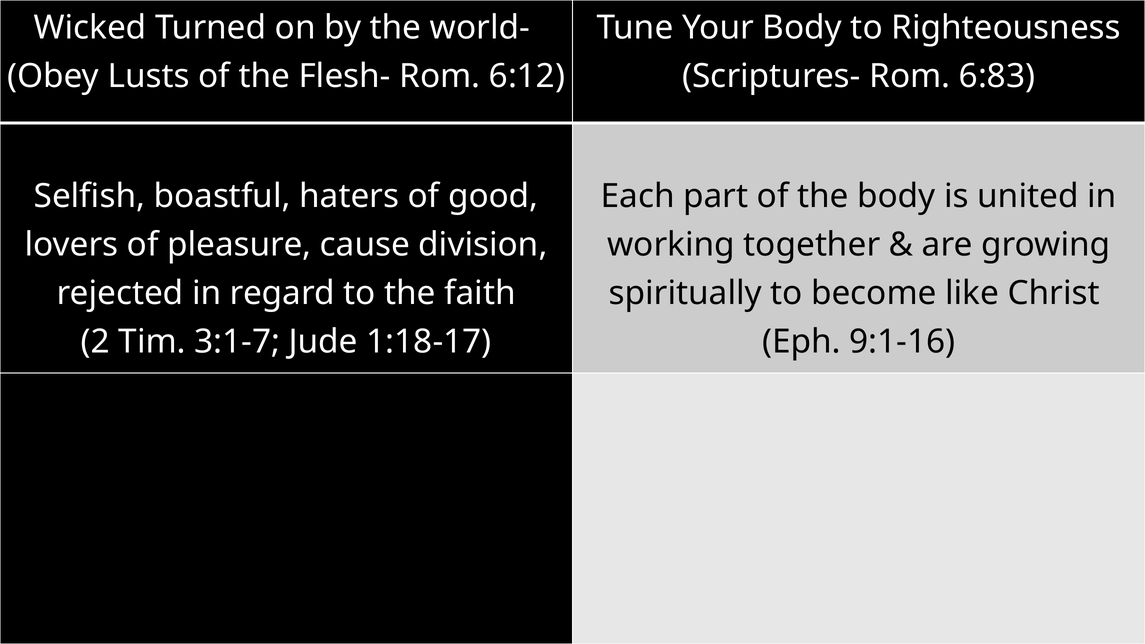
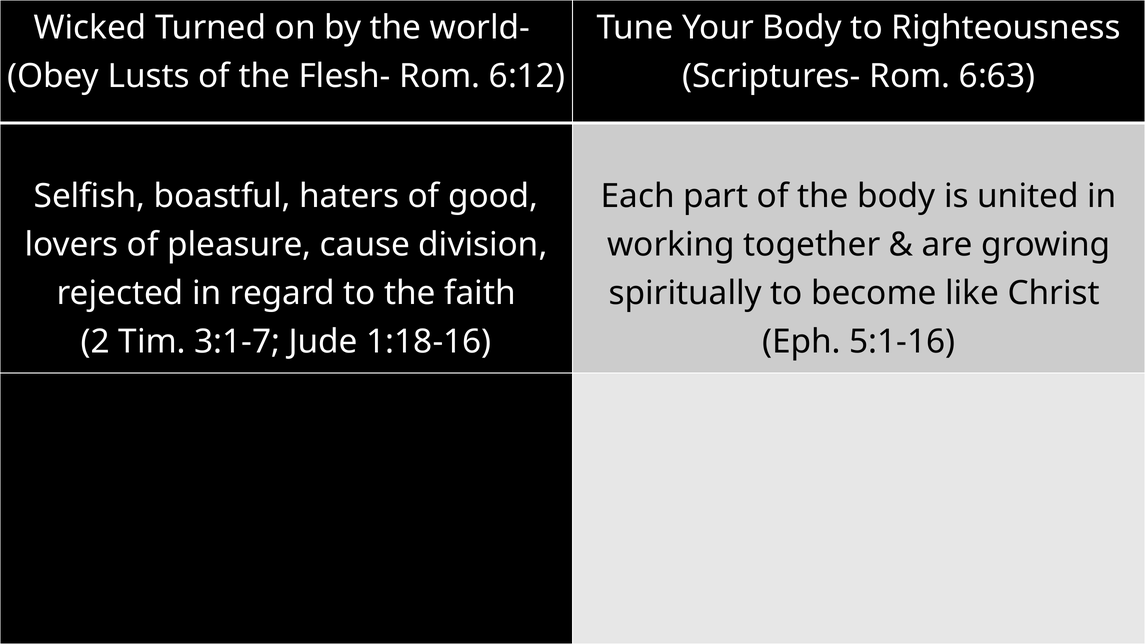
6:83: 6:83 -> 6:63 (997, 76)
1:18-17: 1:18-17 -> 1:18-16 (429, 342)
9:1-16: 9:1-16 -> 5:1-16 (902, 342)
